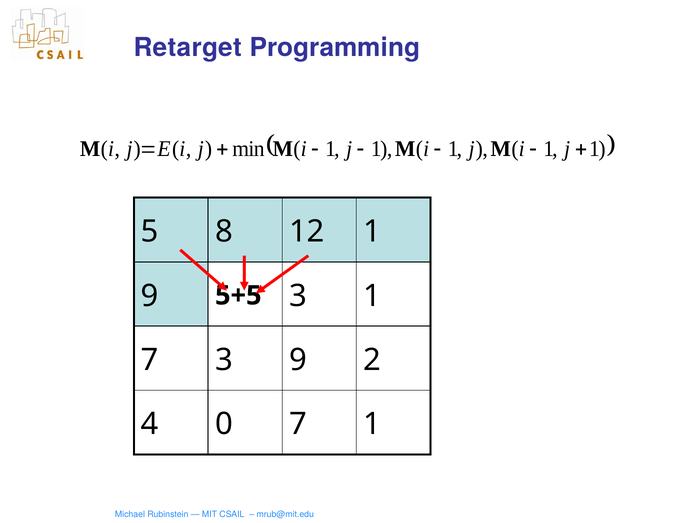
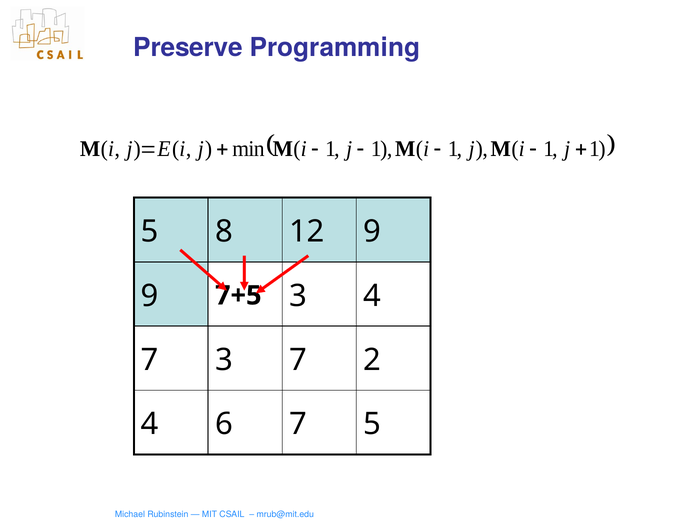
Retarget: Retarget -> Preserve (188, 48)
12 1: 1 -> 9 (372, 232)
5+5: 5+5 -> 7+5 (238, 296)
1: 1 -> 4 (372, 296)
3 9: 9 -> 7 (298, 360)
0: 0 -> 6 (224, 425)
7 1: 1 -> 5 (372, 425)
